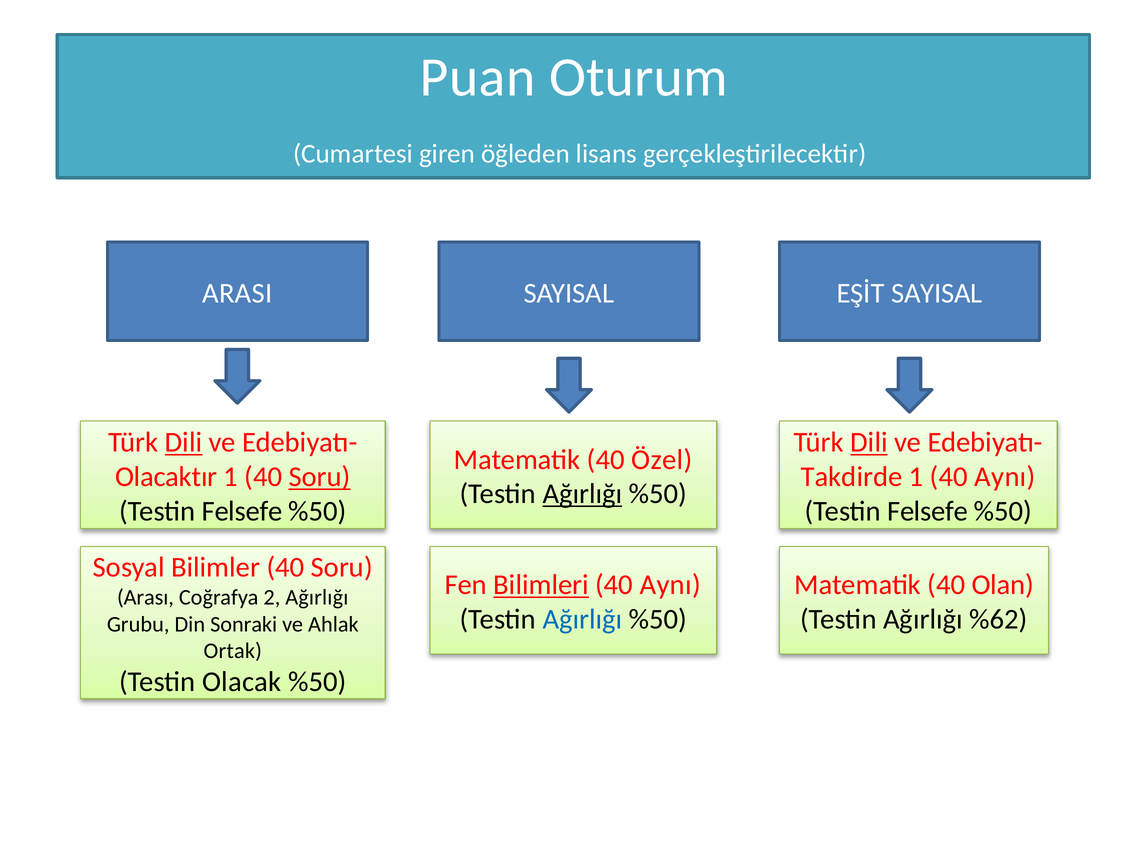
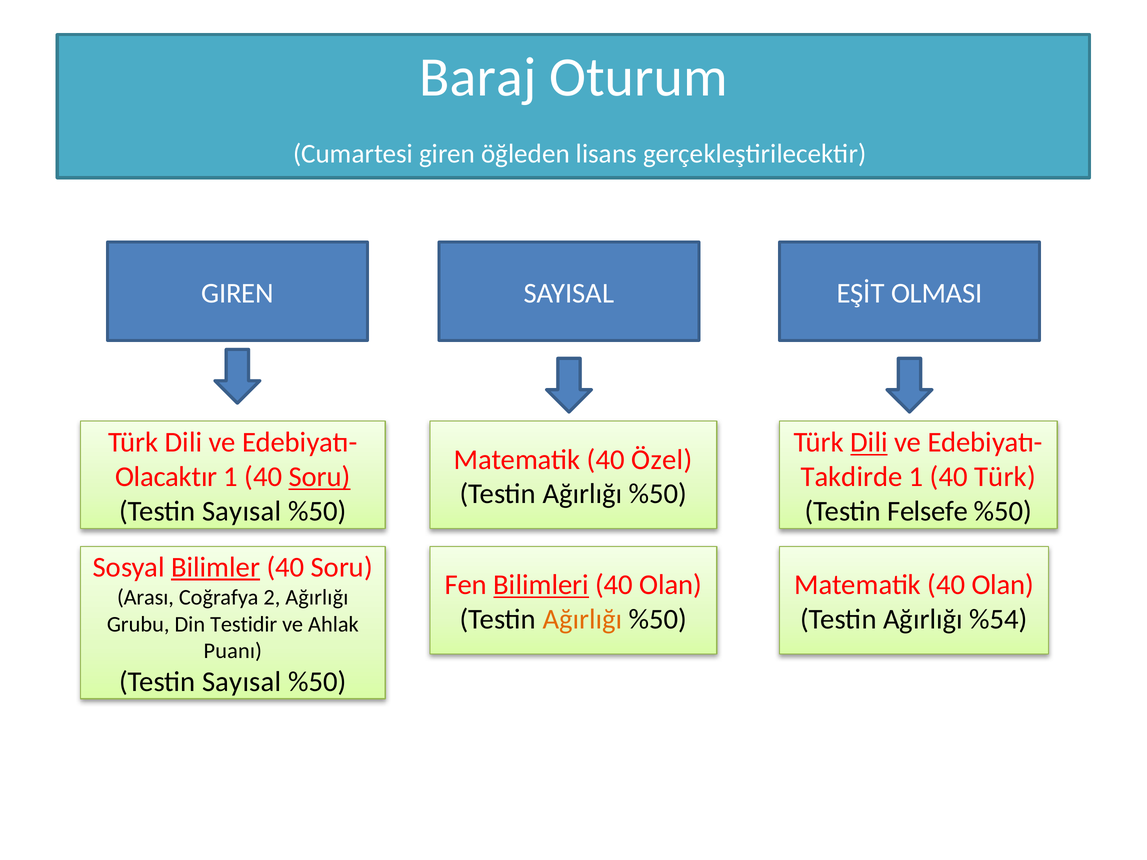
Puan: Puan -> Baraj (478, 78)
ARASI: ARASI -> GIREN (238, 293)
EŞİT SAYISAL: SAYISAL -> OLMASI (937, 293)
Dili underline: present -> none (184, 443)
1 40 Aynı: Aynı -> Türk (1005, 477)
Ağırlığı underline: present -> none (582, 494)
Felsefe: Felsefe -> Sayısal (242, 511)
Bilimler underline: none -> present (216, 567)
Aynı: Aynı -> Olan (671, 585)
Ağırlığı colour: blue -> orange (582, 620)
%62: %62 -> %54 (998, 620)
Sonraki: Sonraki -> Testidir (244, 624)
Ortak: Ortak -> Puanı (233, 651)
Olacak: Olacak -> Sayısal (242, 682)
